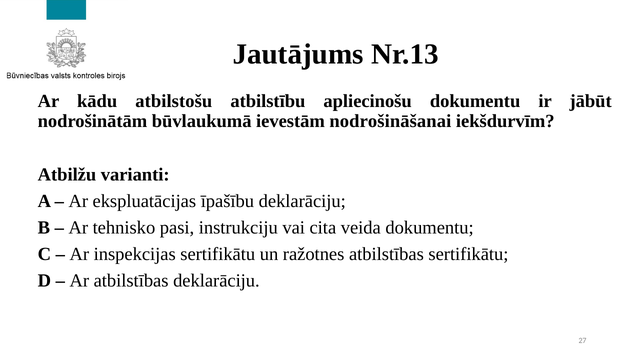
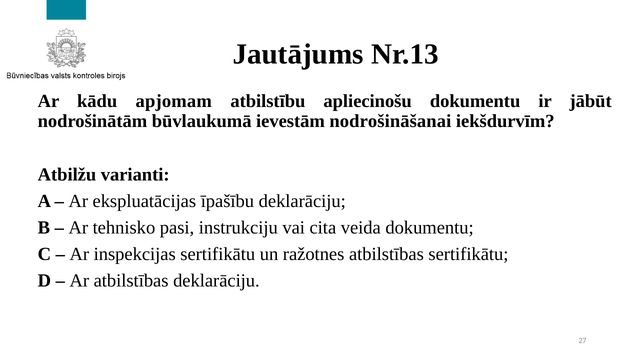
atbilstošu: atbilstošu -> apjomam (174, 101)
